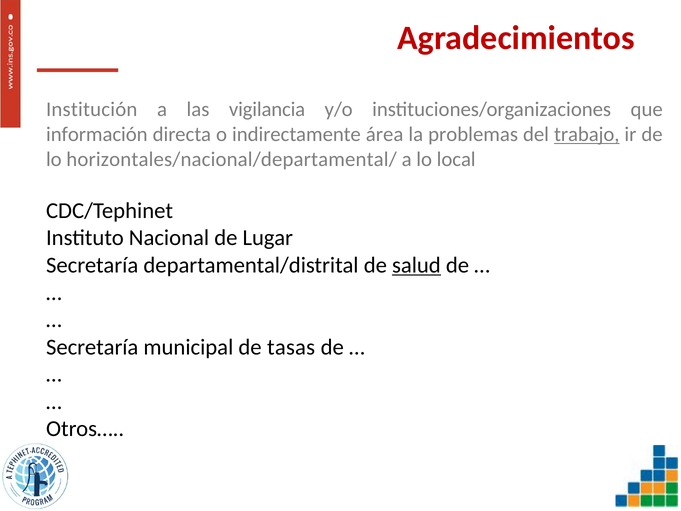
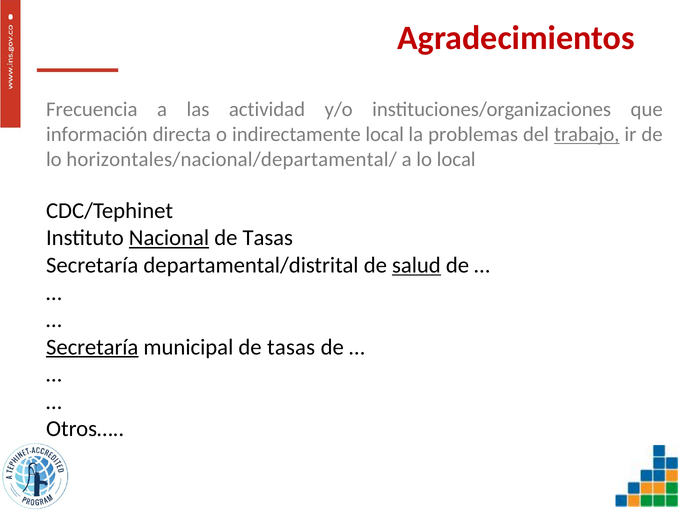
Institución: Institución -> Frecuencia (92, 110)
vigilancia: vigilancia -> actividad (267, 110)
indirectamente área: área -> local (385, 134)
Nacional underline: none -> present (169, 238)
Lugar: Lugar -> Tasas (268, 238)
Secretaría underline: none -> present (92, 347)
